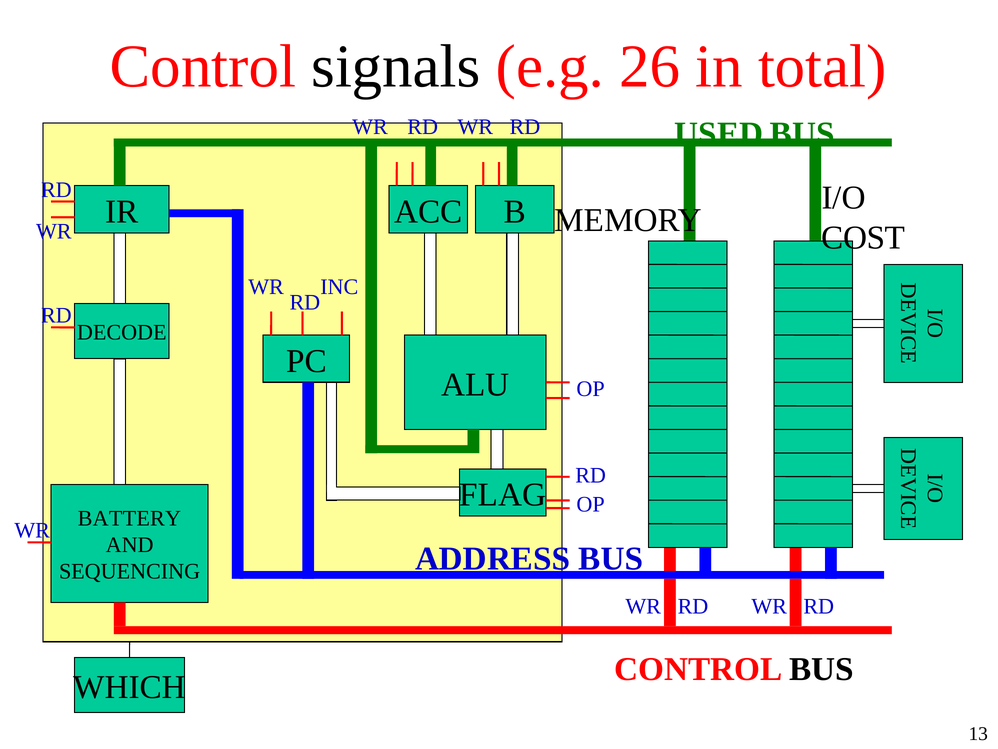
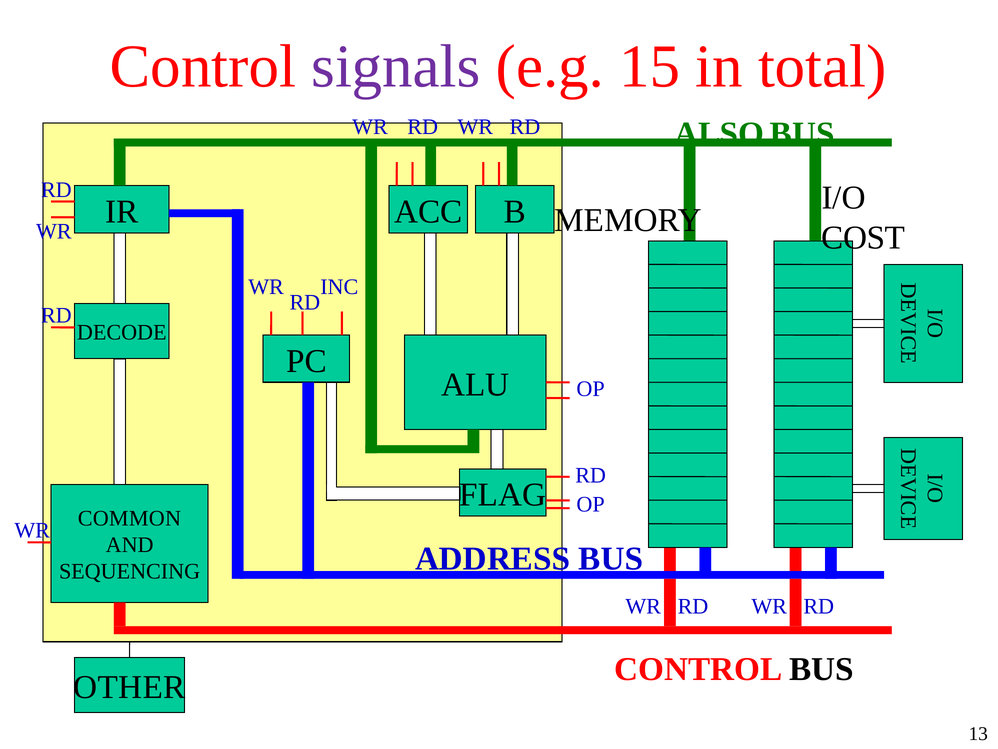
signals colour: black -> purple (396, 67)
26: 26 -> 15 (650, 67)
USED: USED -> ALSO (719, 134)
BATTERY: BATTERY -> COMMON (129, 518)
WHICH: WHICH -> OTHER (129, 687)
